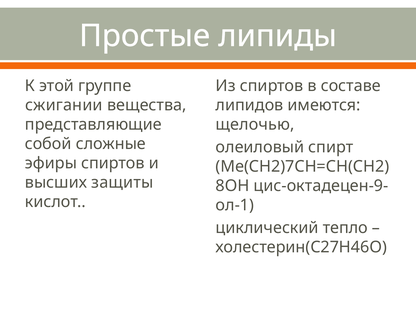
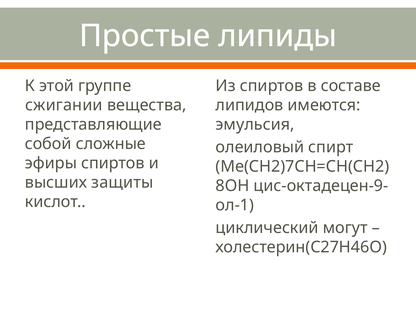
щелочью: щелочью -> эмульсия (255, 124)
тепло: тепло -> могут (345, 228)
